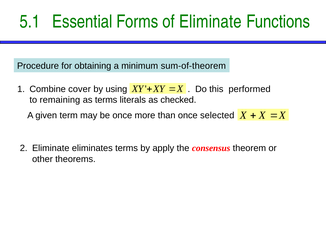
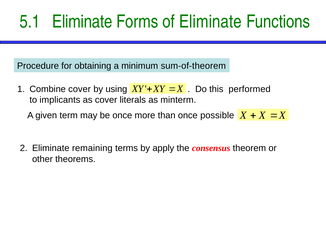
5.1 Essential: Essential -> Eliminate (82, 22)
remaining: remaining -> implicants (60, 100)
as terms: terms -> cover (106, 100)
checked: checked -> minterm (178, 100)
selected: selected -> possible (217, 115)
eliminates: eliminates -> remaining (92, 148)
